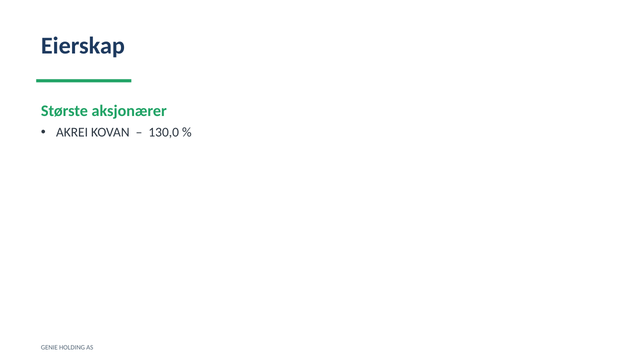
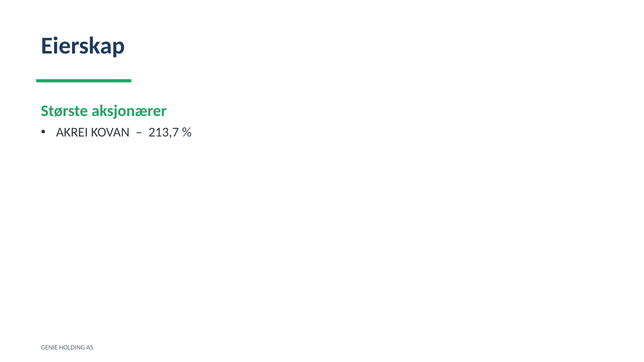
130,0: 130,0 -> 213,7 (164, 132)
